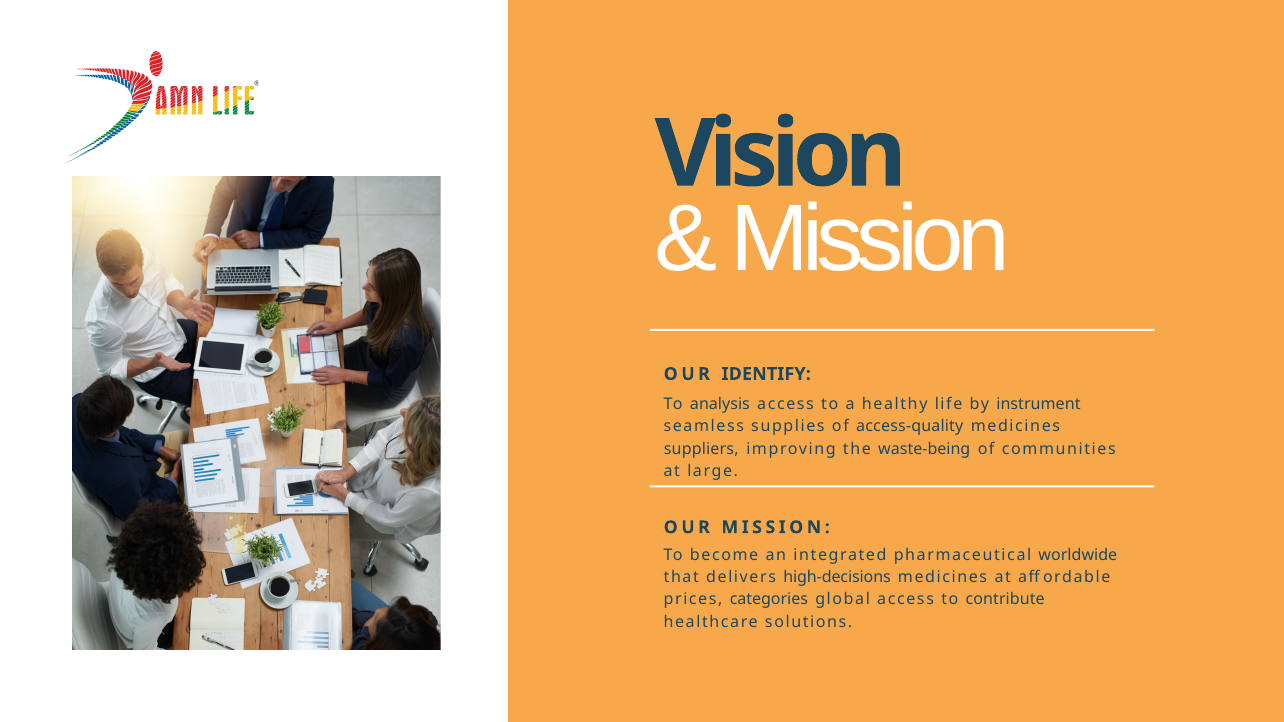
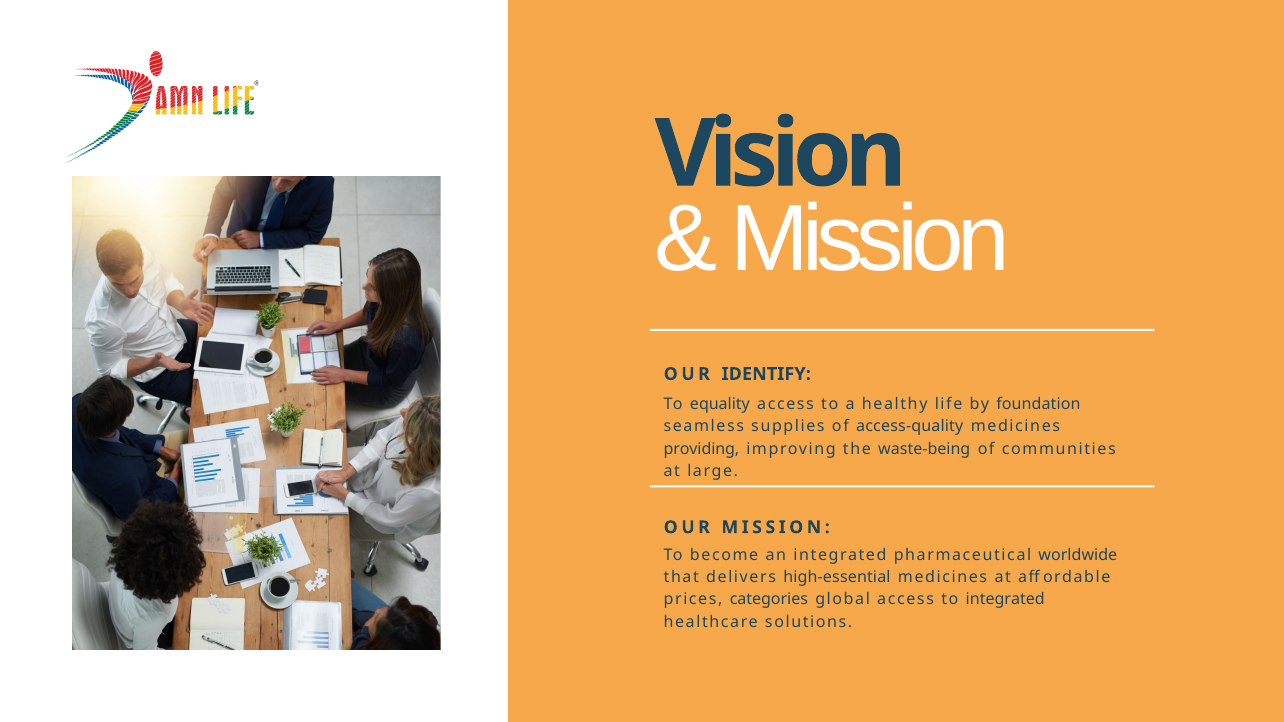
analysis: analysis -> equality (720, 404)
instrument: instrument -> foundation (1038, 404)
suppliers: suppliers -> providing (701, 449)
high-decisions: high-decisions -> high-essential (837, 577)
to contribute: contribute -> integrated (1005, 600)
